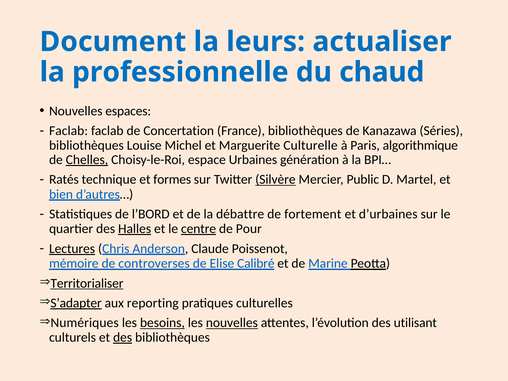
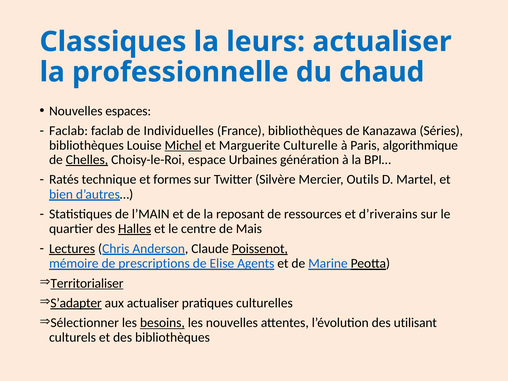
Document: Document -> Classiques (113, 42)
Concertation: Concertation -> Individuelles (179, 131)
Michel underline: none -> present (183, 145)
Silvère underline: present -> none (275, 180)
Public: Public -> Outils (363, 180)
l’BORD: l’BORD -> l’MAIN (151, 214)
débattre: débattre -> reposant (240, 214)
fortement: fortement -> ressources (313, 214)
d’urbaines: d’urbaines -> d’riverains (388, 214)
centre underline: present -> none (199, 229)
Pour: Pour -> Mais (249, 229)
Poissenot underline: none -> present (260, 249)
controverses: controverses -> prescriptions (154, 263)
Calibré: Calibré -> Agents (256, 263)
aux reporting: reporting -> actualiser (153, 303)
Numériques: Numériques -> Sélectionner (85, 323)
nouvelles underline: present -> none (232, 323)
des underline: present -> none (123, 337)
